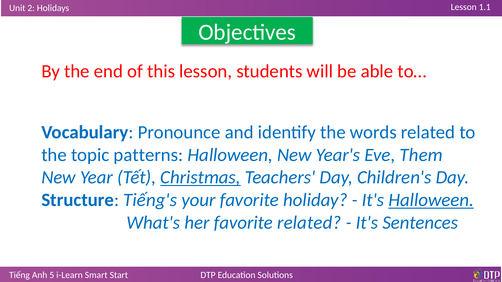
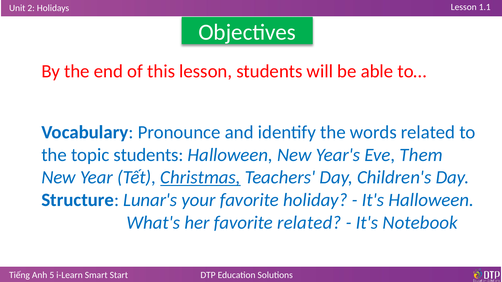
topic patterns: patterns -> students (148, 155)
Tiếng's: Tiếng's -> Lunar's (150, 200)
Halloween underline: present -> none (431, 200)
Sentences: Sentences -> Notebook (420, 223)
